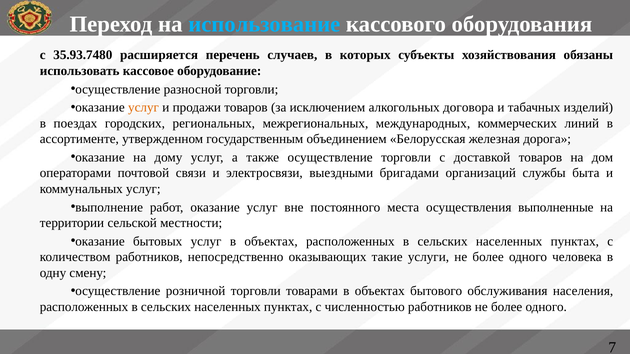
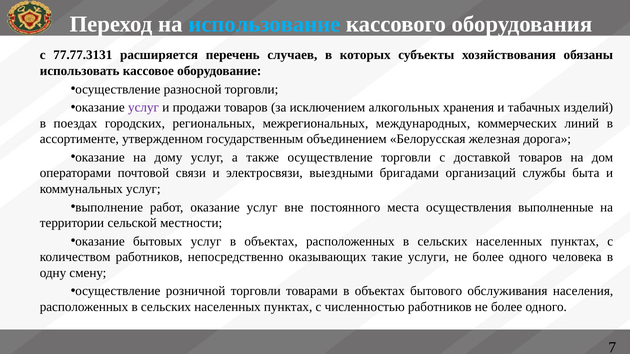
35.93.7480: 35.93.7480 -> 77.77.3131 (83, 55)
услуг colour: orange -> purple (144, 108)
договора: договора -> хранения (469, 108)
